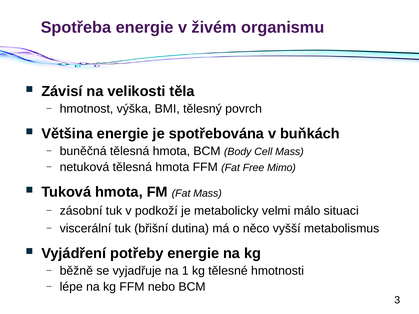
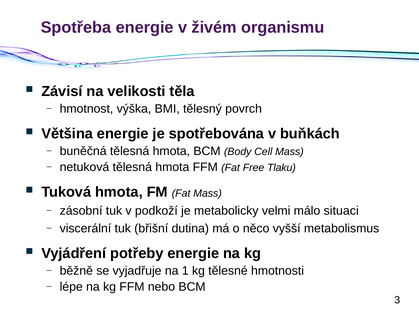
Mimo: Mimo -> Tlaku (281, 168)
